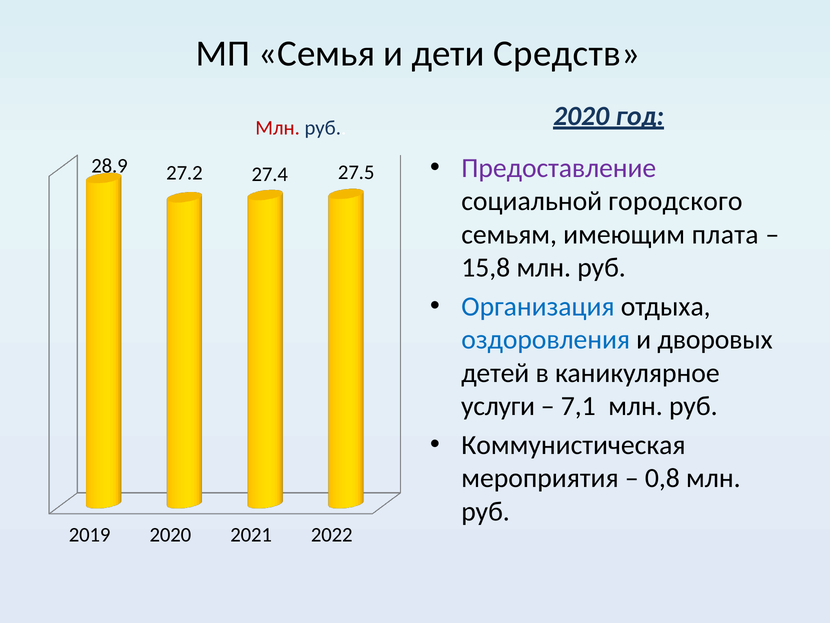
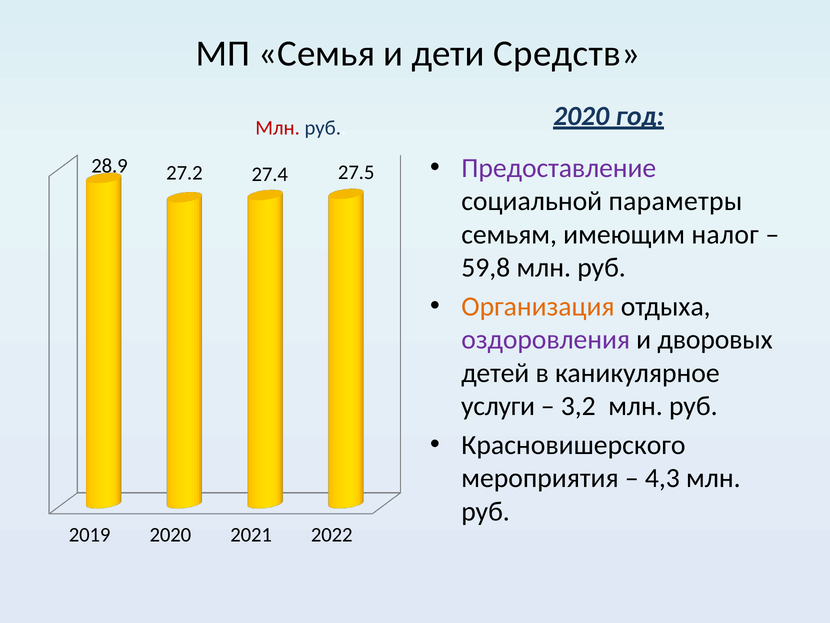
городского: городского -> параметры (675, 201)
плата: плата -> налог (725, 234)
15,8: 15,8 -> 59,8 (486, 268)
Организация colour: blue -> orange (538, 306)
оздоровления colour: blue -> purple (546, 339)
7,1: 7,1 -> 3,2 (578, 406)
Коммунистическая: Коммунистическая -> Красновишерского (573, 445)
0,8: 0,8 -> 4,3 (662, 478)
